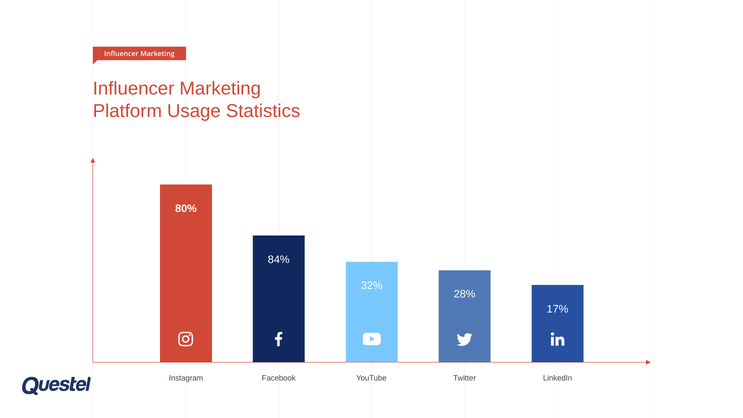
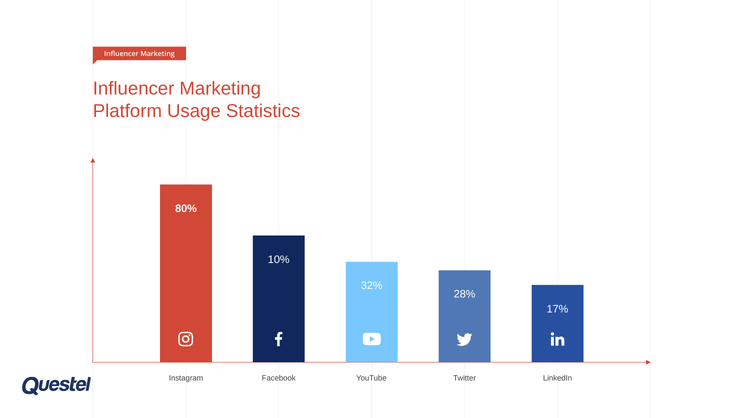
84%: 84% -> 10% (279, 259)
